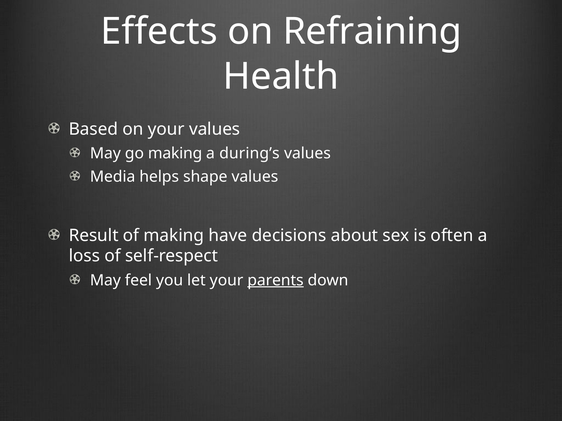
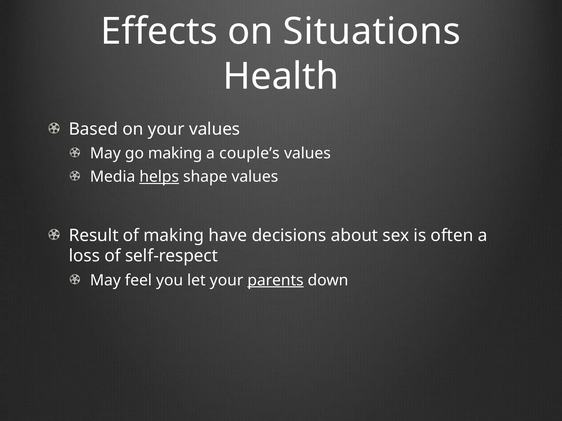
Refraining: Refraining -> Situations (372, 31)
during’s: during’s -> couple’s (249, 153)
helps underline: none -> present (159, 177)
